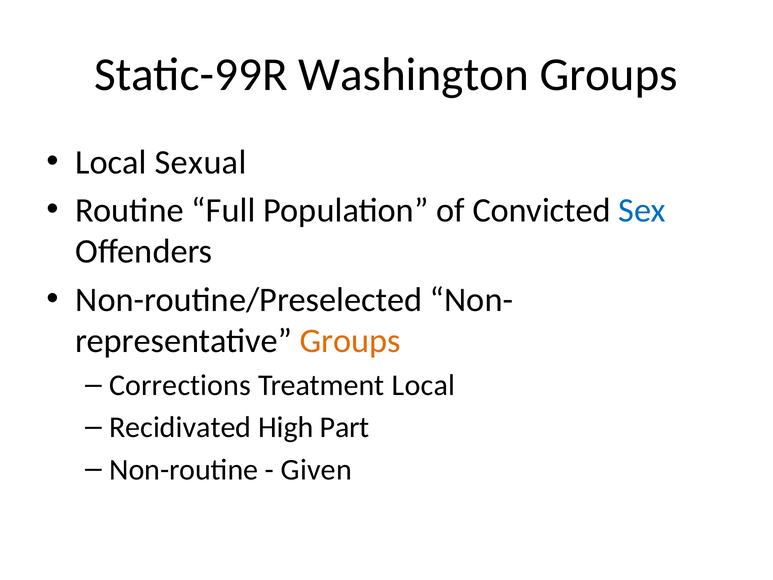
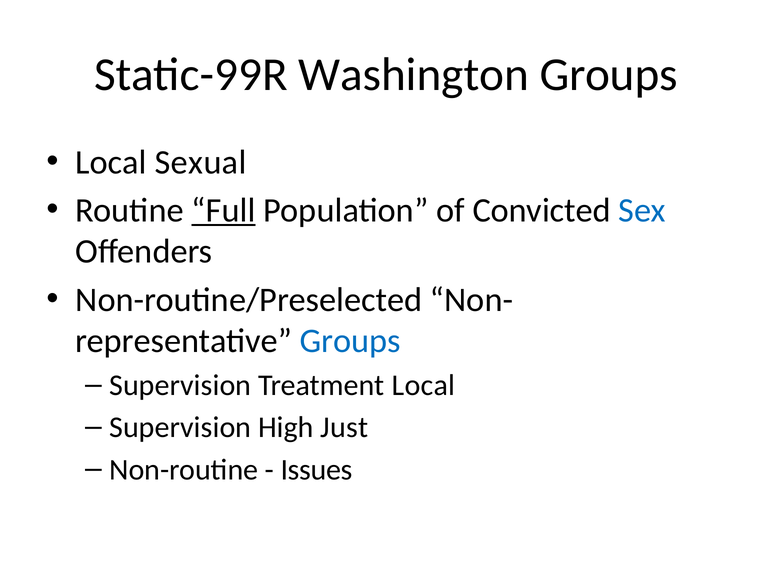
Full underline: none -> present (223, 210)
Groups colour: orange -> blue (350, 341)
Corrections: Corrections -> Supervision (180, 385)
Recidivated: Recidivated -> Supervision (180, 427)
Part: Part -> Just (344, 427)
Given: Given -> Issues (317, 469)
